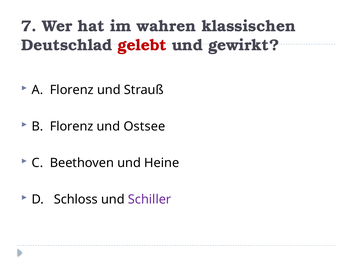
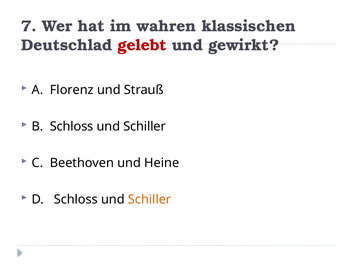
B Florenz: Florenz -> Schloss (72, 126)
Ostsee: Ostsee -> Schiller (145, 126)
Schiller colour: purple -> orange (150, 199)
